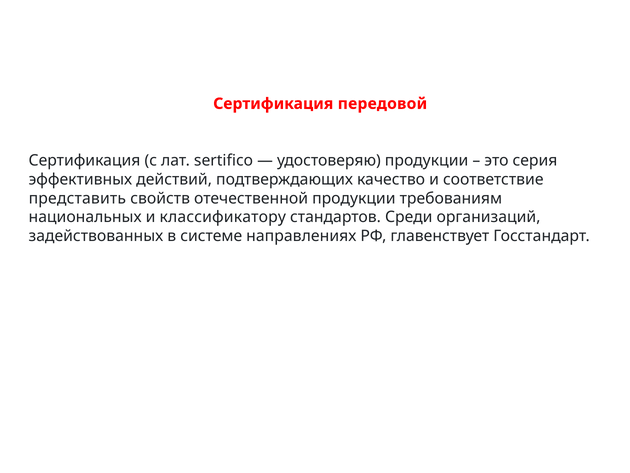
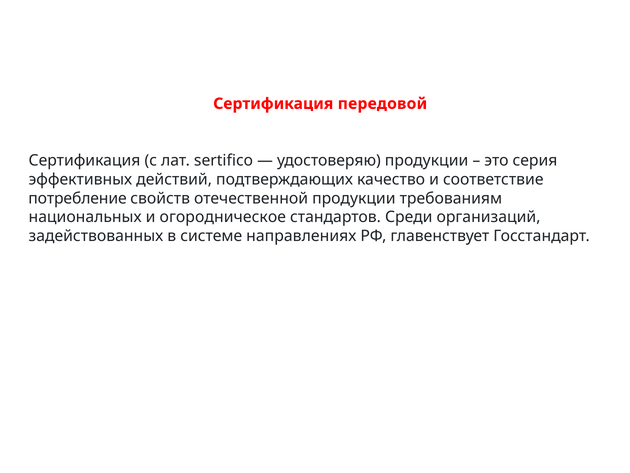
представить: представить -> потребление (78, 198)
классификатору: классификатору -> огородническое (223, 217)
